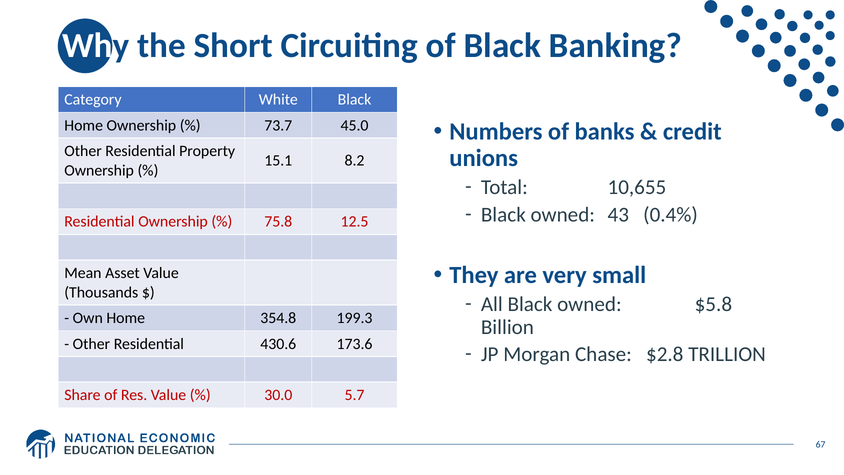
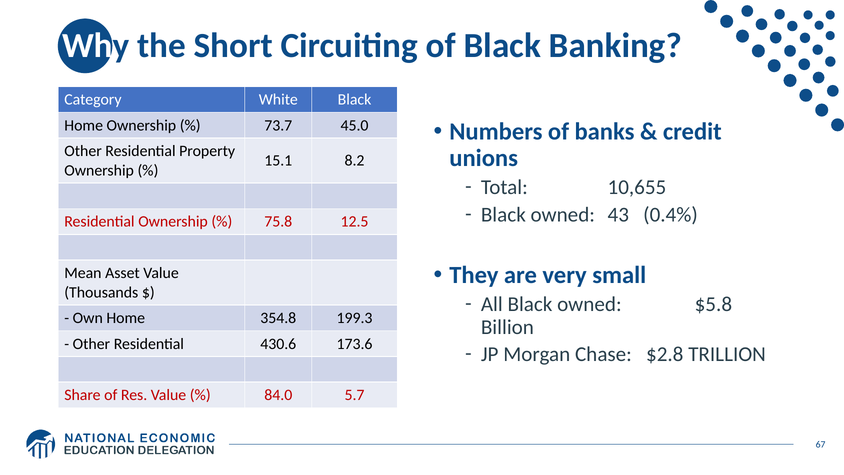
30.0: 30.0 -> 84.0 (278, 395)
